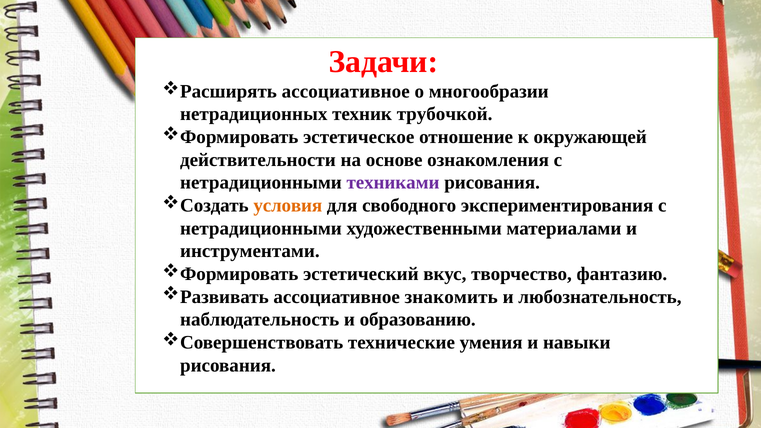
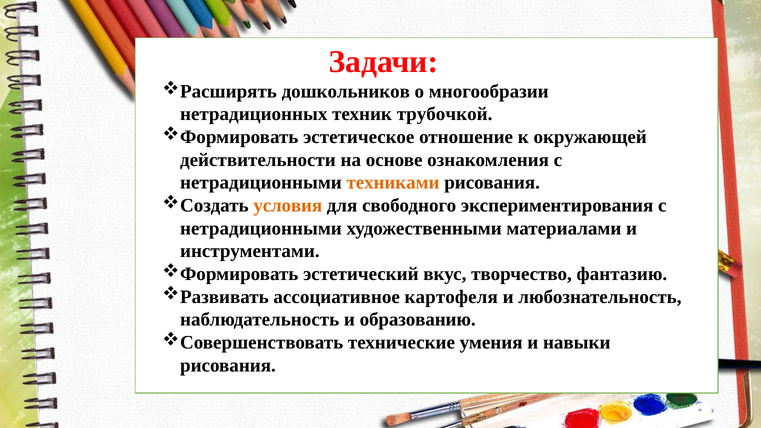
ассоциативное: ассоциативное -> дошкольников (346, 91)
техниками colour: purple -> orange (393, 183)
знакомить: знакомить -> картофеля (451, 297)
